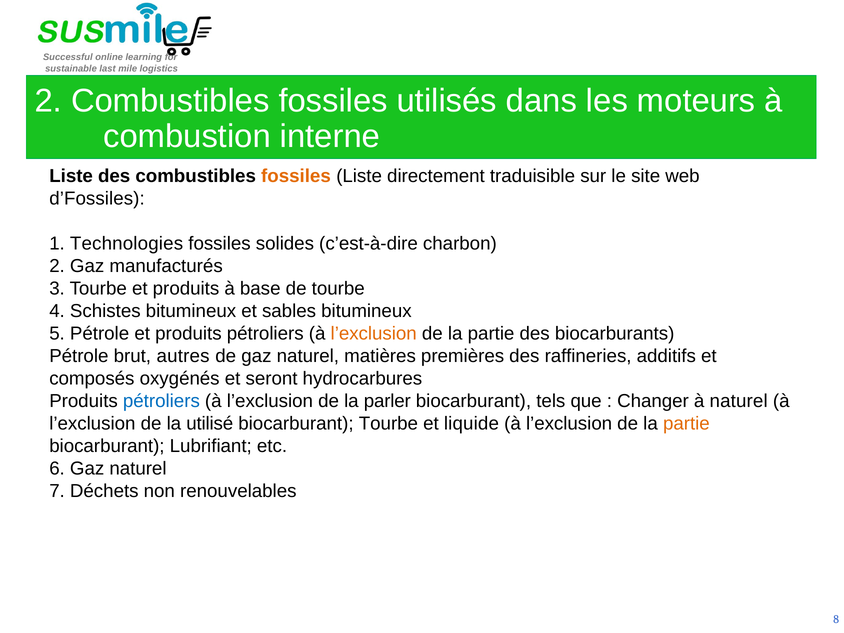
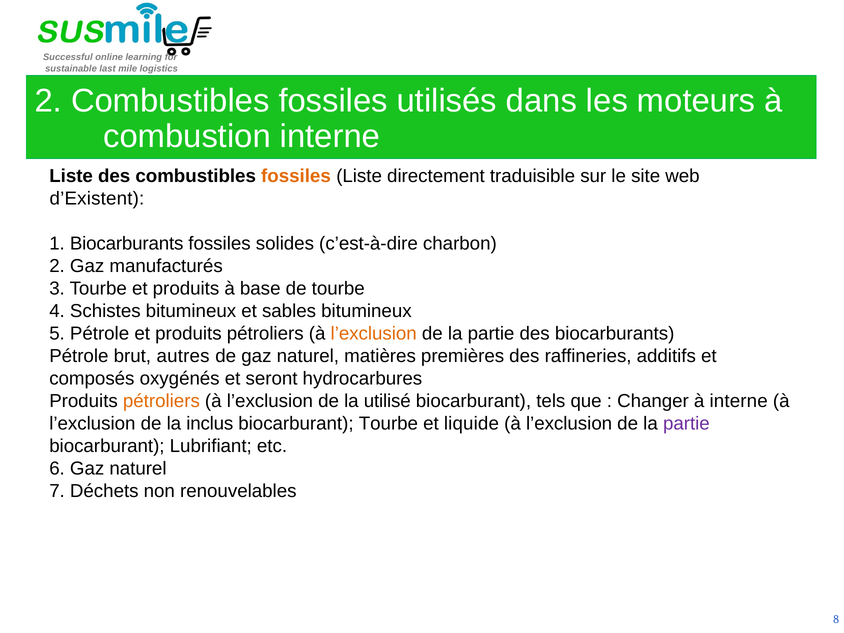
d’Fossiles: d’Fossiles -> d’Existent (97, 198)
1 Technologies: Technologies -> Biocarburants (127, 243)
pétroliers colour: blue -> orange (161, 401)
parler: parler -> utilisé (387, 401)
à naturel: naturel -> interne (739, 401)
utilisé: utilisé -> inclus (210, 423)
partie colour: orange -> purple (686, 423)
